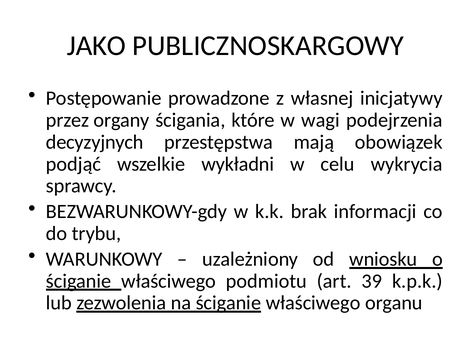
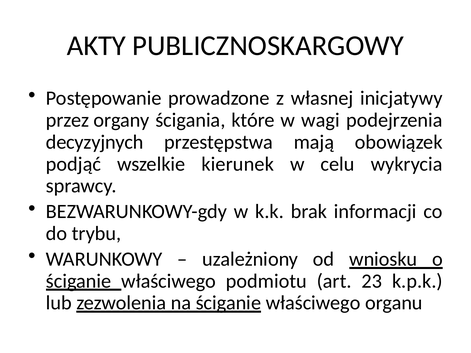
JAKO: JAKO -> AKTY (96, 46)
wykładni: wykładni -> kierunek (238, 164)
39: 39 -> 23 (372, 281)
